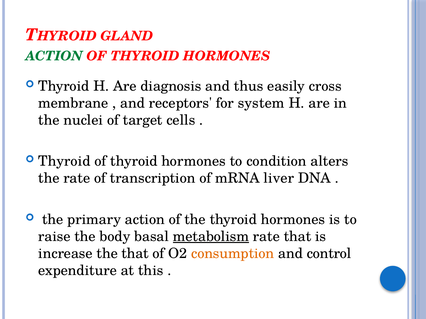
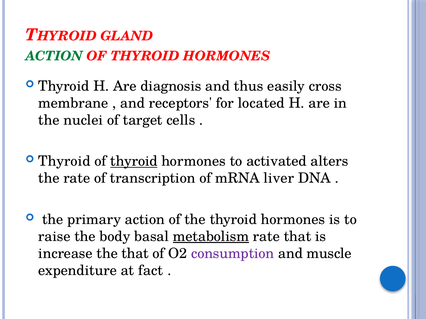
system: system -> located (261, 103)
thyroid underline: none -> present (134, 161)
condition: condition -> activated (276, 161)
consumption colour: orange -> purple (233, 254)
control: control -> muscle (329, 254)
this: this -> fact (151, 271)
